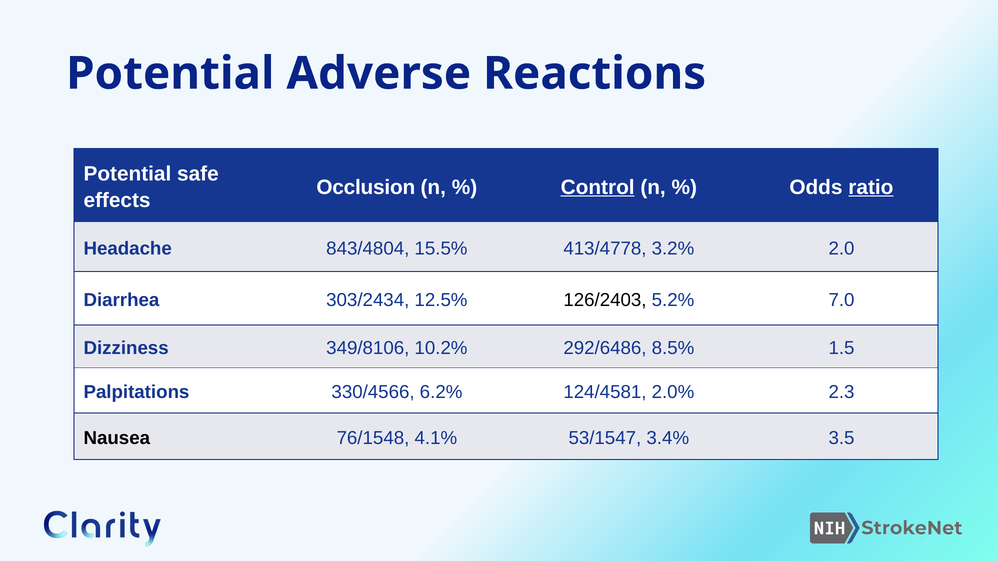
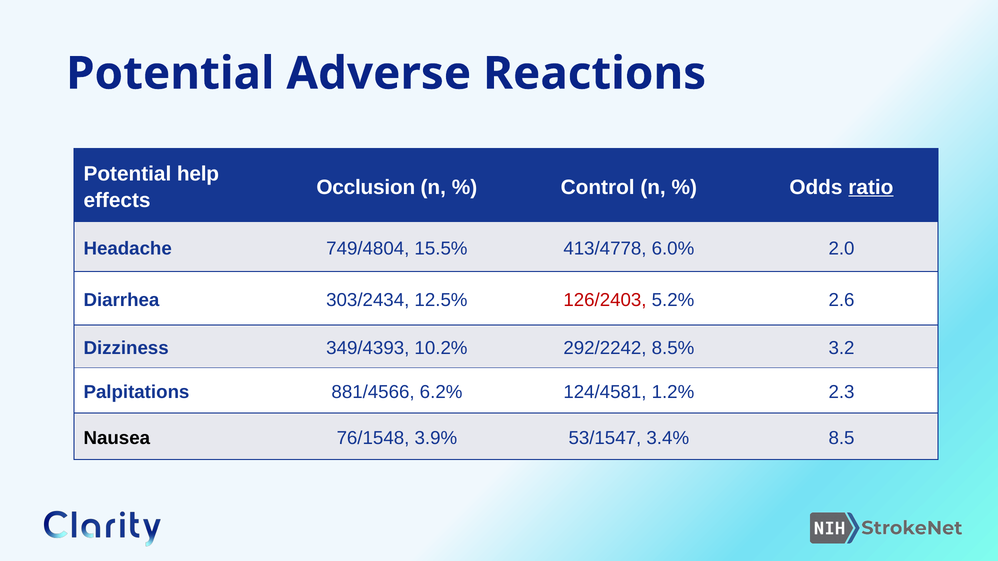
safe: safe -> help (198, 174)
Control underline: present -> none (598, 187)
843/4804: 843/4804 -> 749/4804 (368, 249)
3.2%: 3.2% -> 6.0% (673, 249)
126/2403 colour: black -> red (605, 300)
7.0: 7.0 -> 2.6 (842, 300)
349/8106: 349/8106 -> 349/4393 (368, 348)
292/6486: 292/6486 -> 292/2242 (605, 348)
1.5: 1.5 -> 3.2 (842, 348)
330/4566: 330/4566 -> 881/4566 (373, 393)
2.0%: 2.0% -> 1.2% (673, 393)
4.1%: 4.1% -> 3.9% (436, 438)
3.5: 3.5 -> 8.5 (842, 438)
